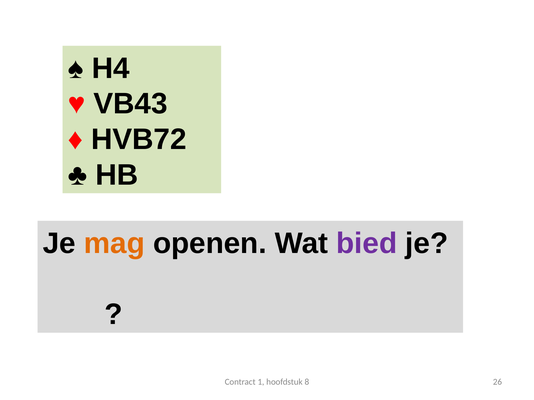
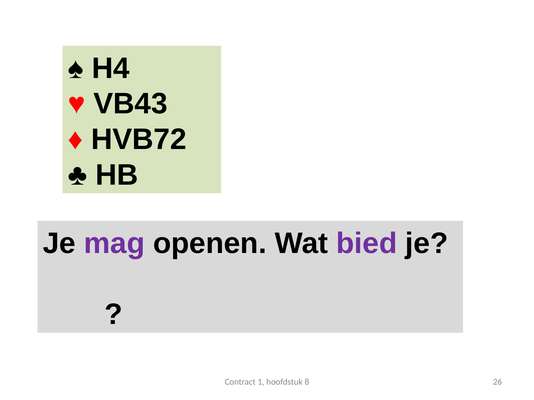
mag colour: orange -> purple (114, 244)
